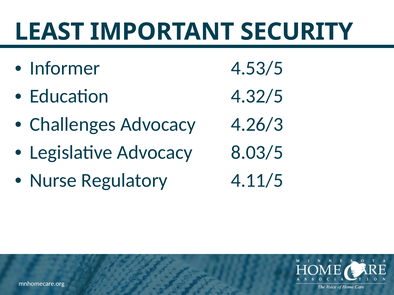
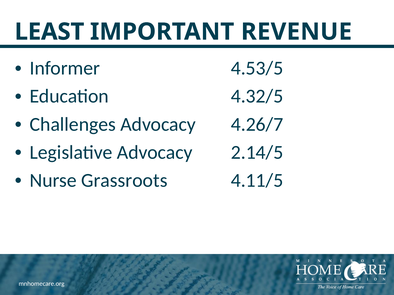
SECURITY: SECURITY -> REVENUE (296, 32)
4.26/3: 4.26/3 -> 4.26/7 (257, 124)
8.03/5: 8.03/5 -> 2.14/5 (257, 153)
Regulatory: Regulatory -> Grassroots (124, 181)
